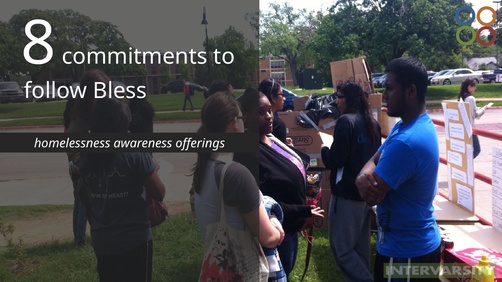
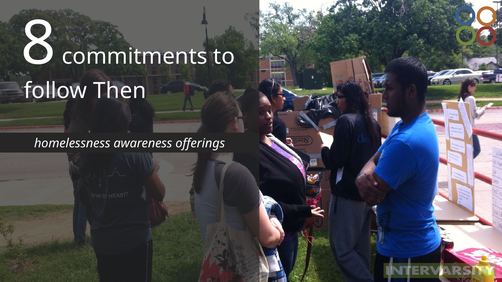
Bless: Bless -> Then (120, 91)
